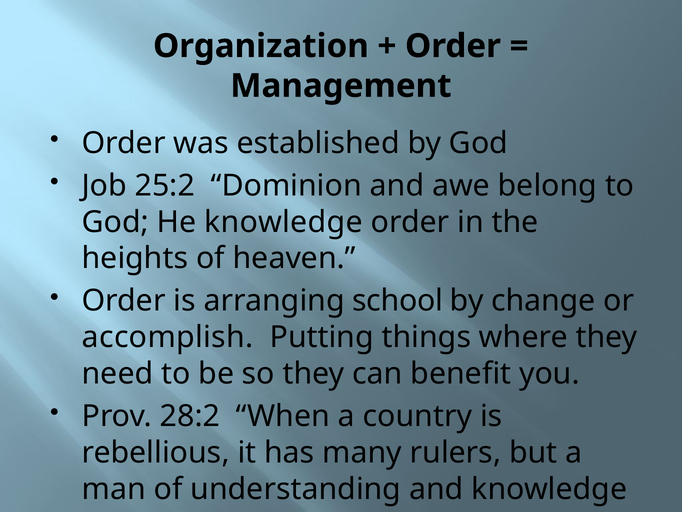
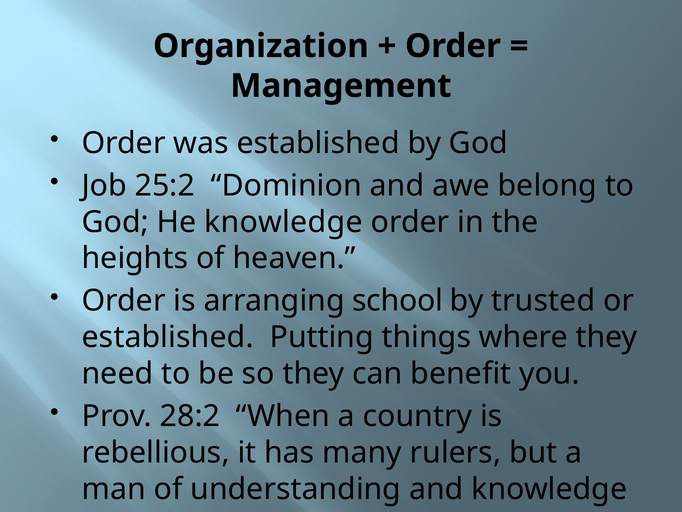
change: change -> trusted (543, 301)
accomplish: accomplish -> established (168, 337)
